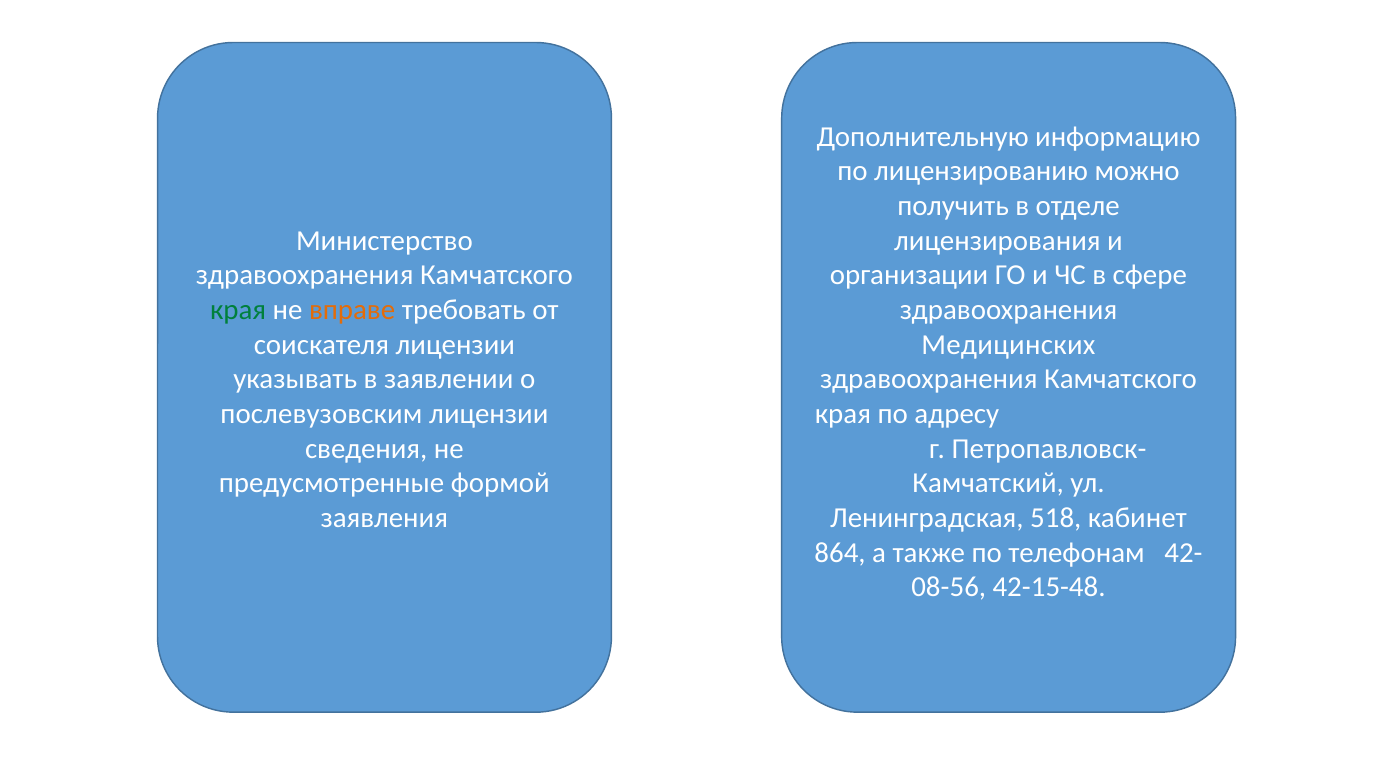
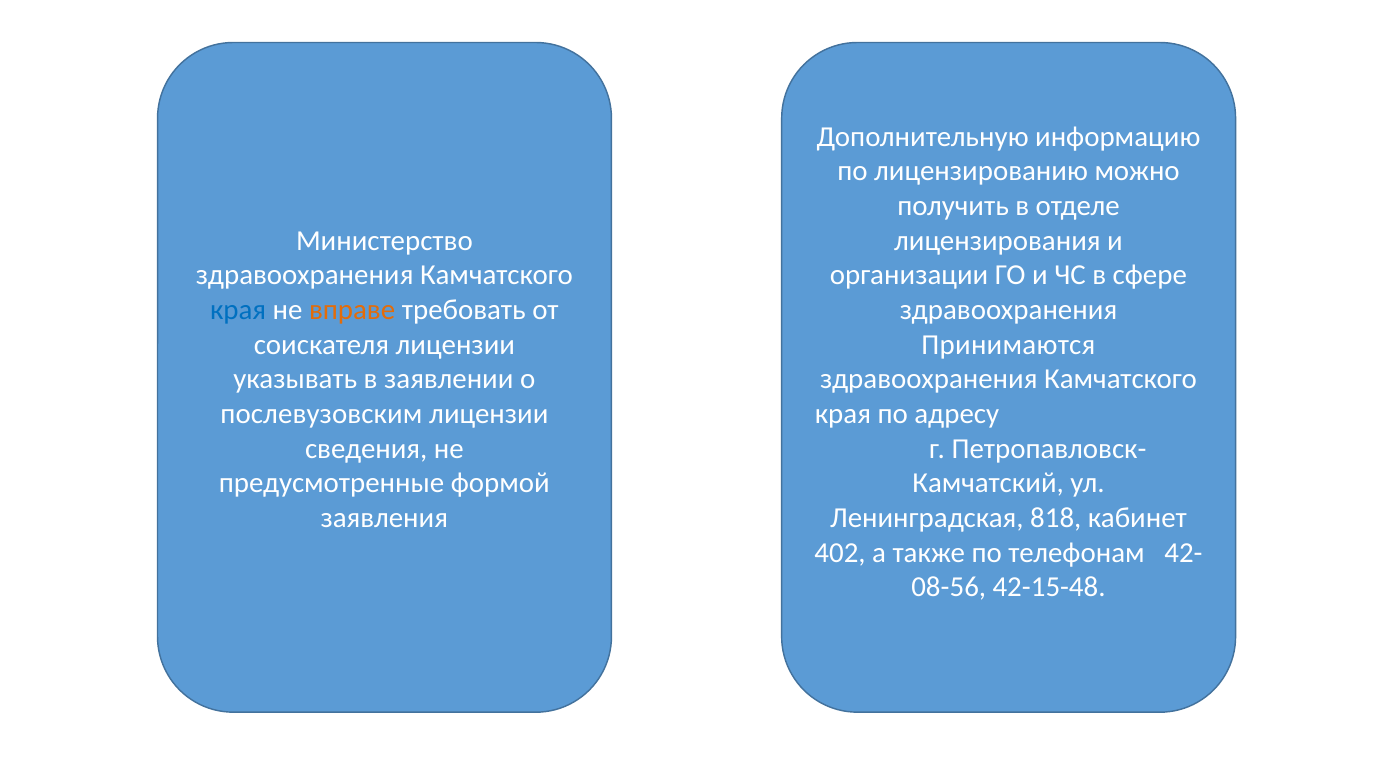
края colour: green -> blue (238, 310)
Медицинских: Медицинских -> Принимаются (1008, 345)
518: 518 -> 818 (1056, 518)
864: 864 -> 402 (840, 553)
